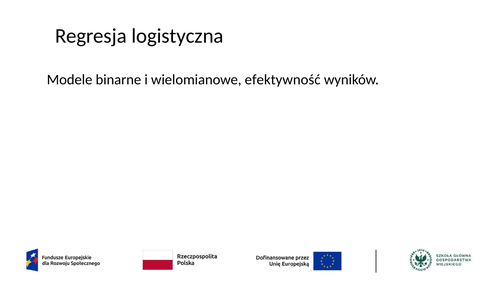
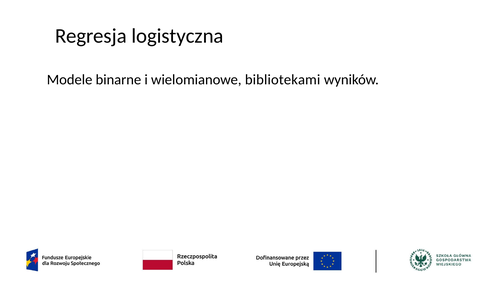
efektywność: efektywność -> bibliotekami (283, 80)
